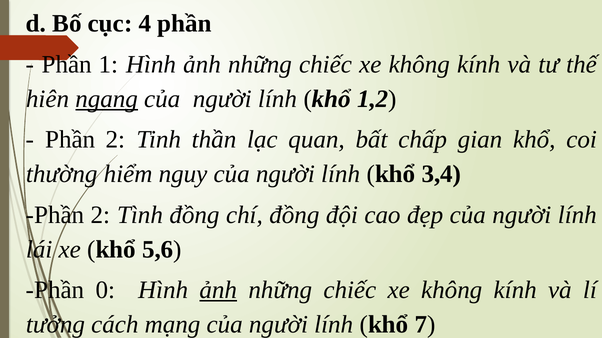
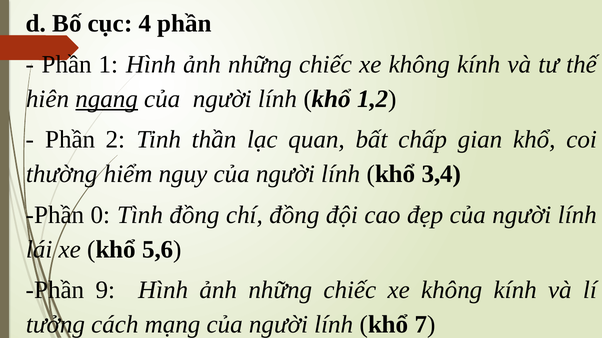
2: 2 -> 0 (101, 215)
0: 0 -> 9 (105, 291)
ảnh underline: present -> none (218, 291)
